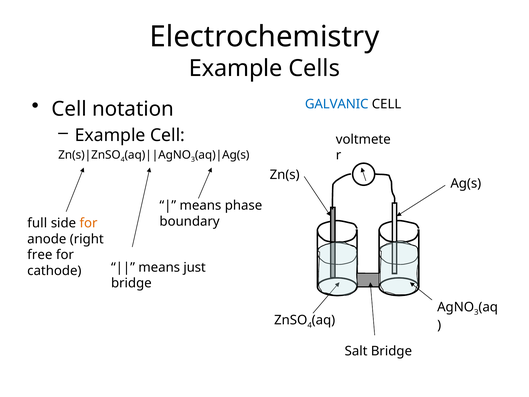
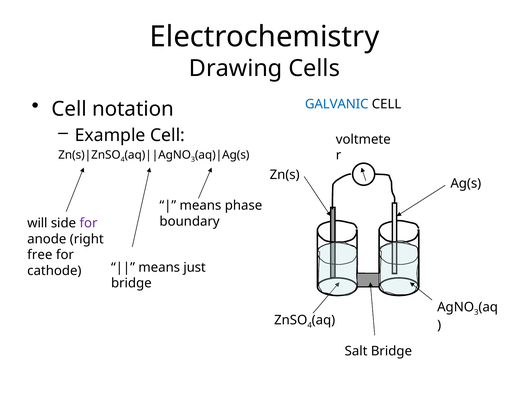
Example: Example -> Drawing (236, 68)
full: full -> will (37, 223)
for colour: orange -> purple (89, 223)
